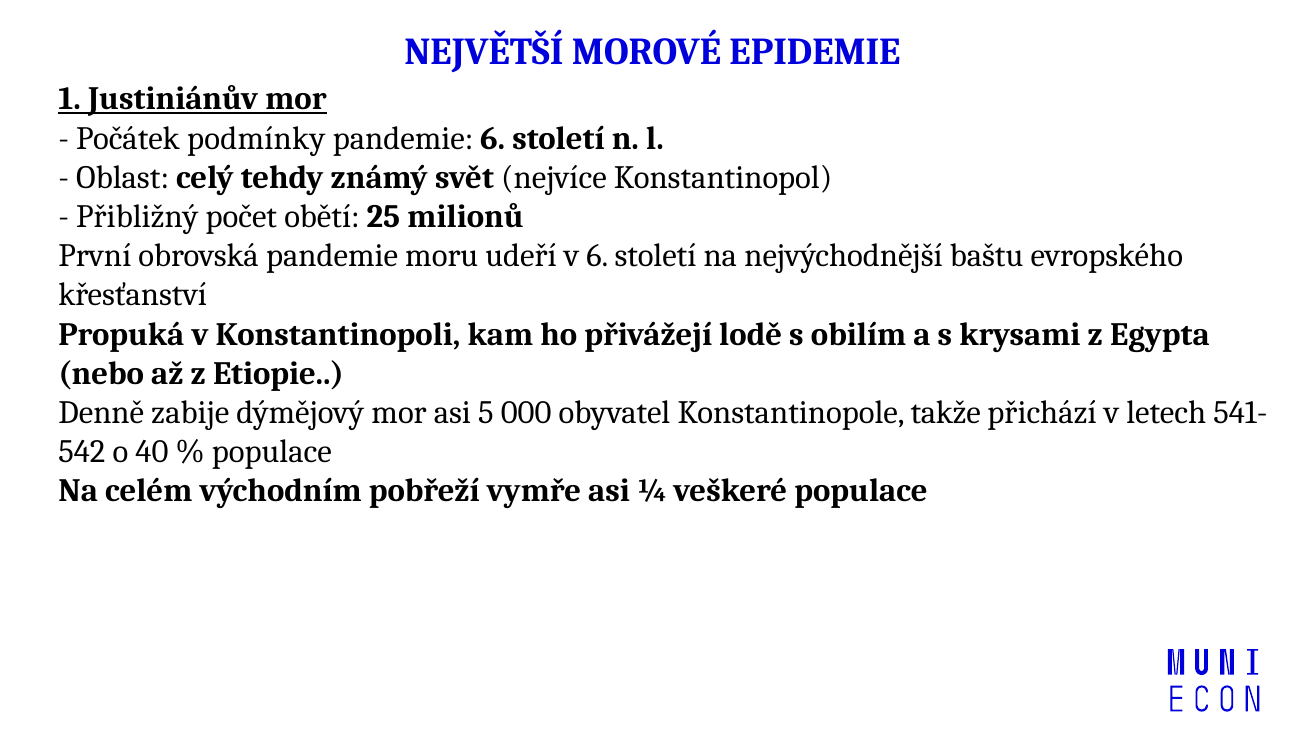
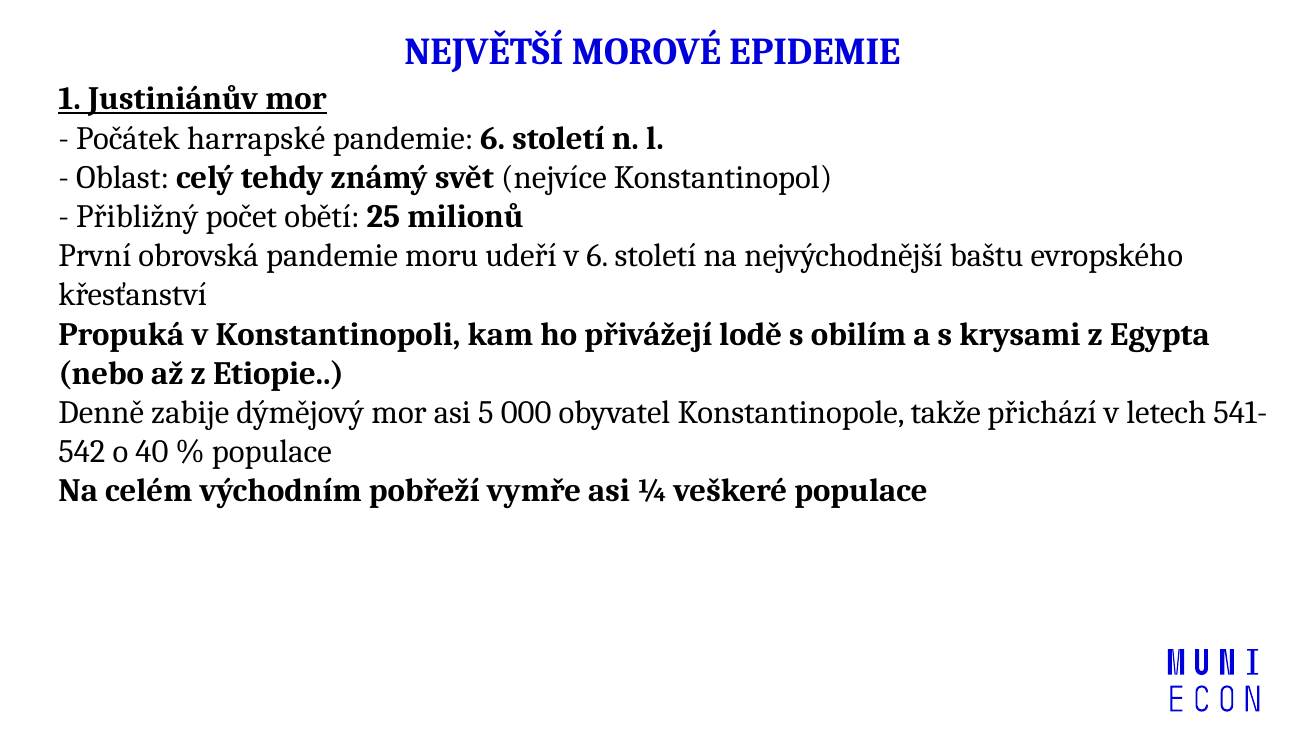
podmínky: podmínky -> harrapské (256, 138)
